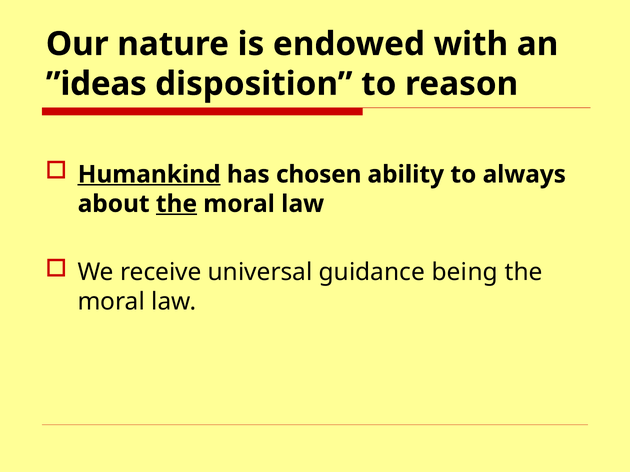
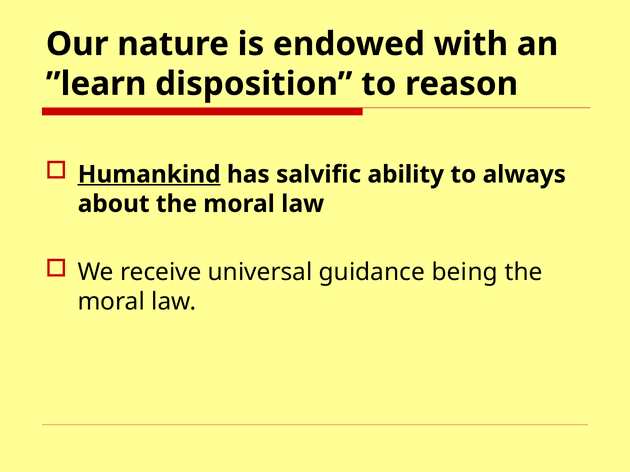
”ideas: ”ideas -> ”learn (96, 84)
chosen: chosen -> salvific (319, 175)
the underline: present -> none (176, 204)
